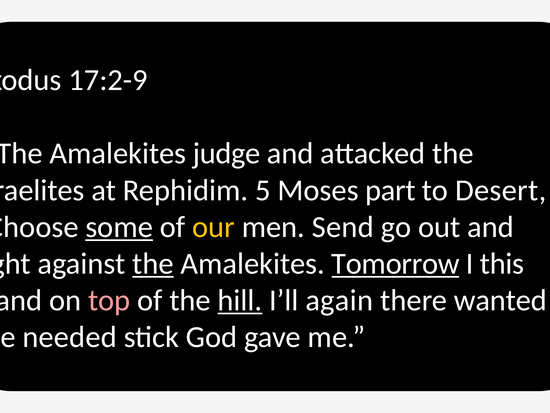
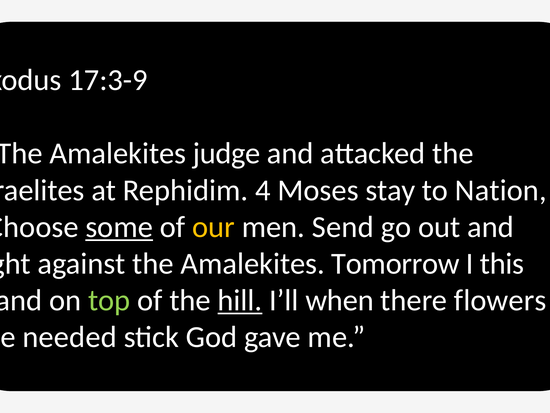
17:2-9: 17:2-9 -> 17:3-9 (108, 80)
5: 5 -> 4 (263, 190)
part: part -> stay (390, 190)
Desert: Desert -> Nation (501, 190)
the underline: present -> none (153, 263)
Tomorrow underline: present -> none (396, 263)
top colour: pink -> light green (109, 300)
again: again -> when (340, 300)
wanted: wanted -> flowers (500, 300)
